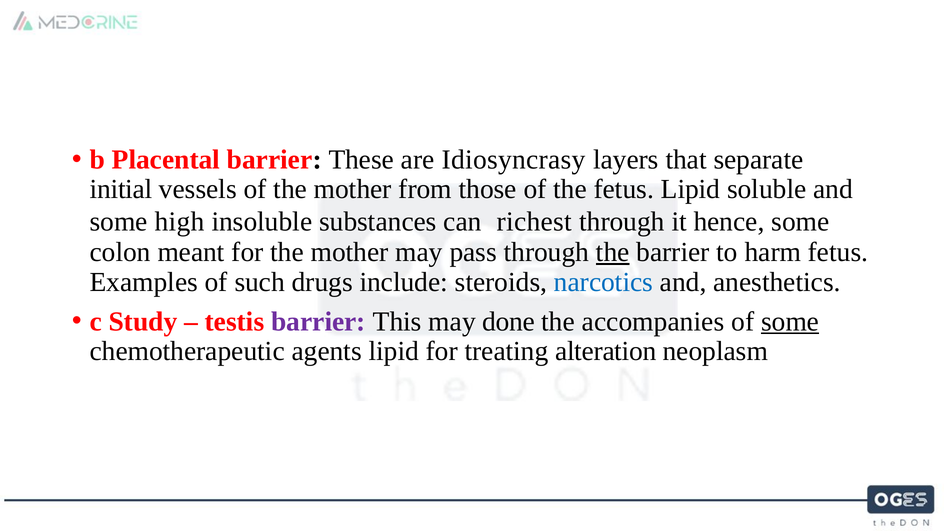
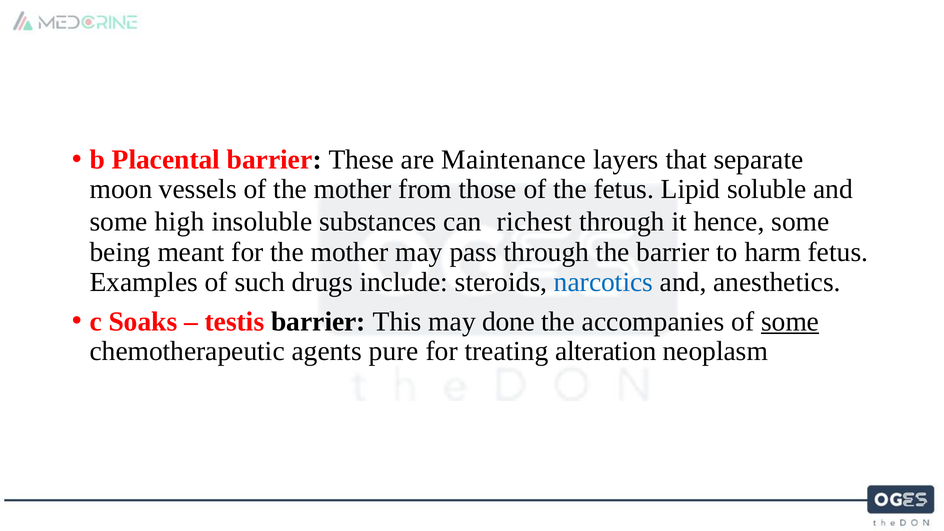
Idiosyncrasy: Idiosyncrasy -> Maintenance (514, 160)
initial: initial -> moon (121, 189)
colon: colon -> being (120, 252)
the underline: present -> none (613, 252)
Study: Study -> Soaks (143, 321)
barrier colour: purple -> black (318, 321)
agents lipid: lipid -> pure (394, 351)
